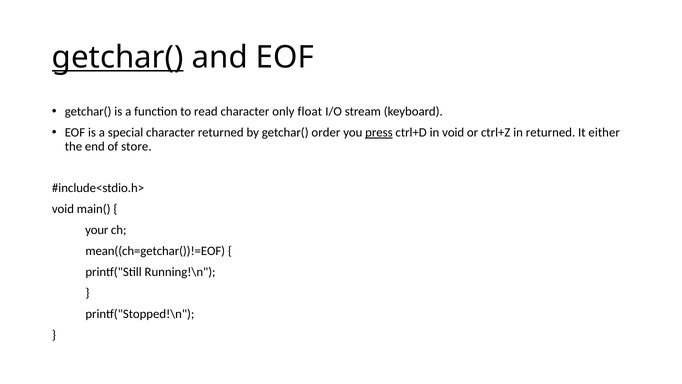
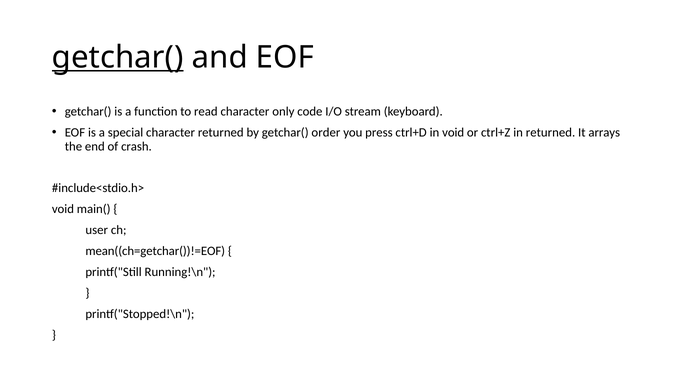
float: float -> code (310, 112)
press underline: present -> none (379, 132)
either: either -> arrays (604, 132)
store: store -> crash (136, 146)
your: your -> user (97, 230)
